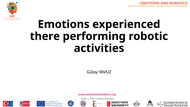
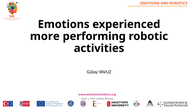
there: there -> more (45, 36)
